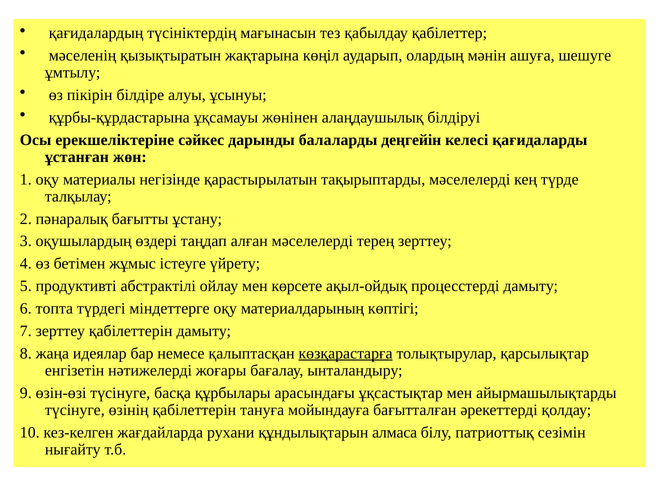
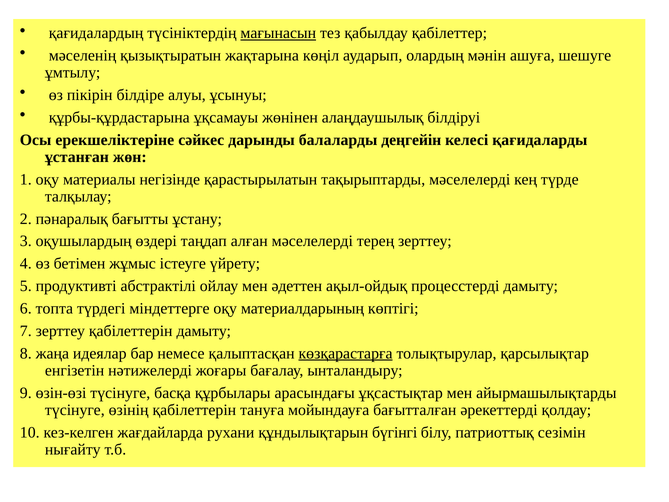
мағынасын underline: none -> present (278, 33)
көрсете: көрсете -> әдеттен (297, 286)
алмаса: алмаса -> бүгінгі (395, 432)
